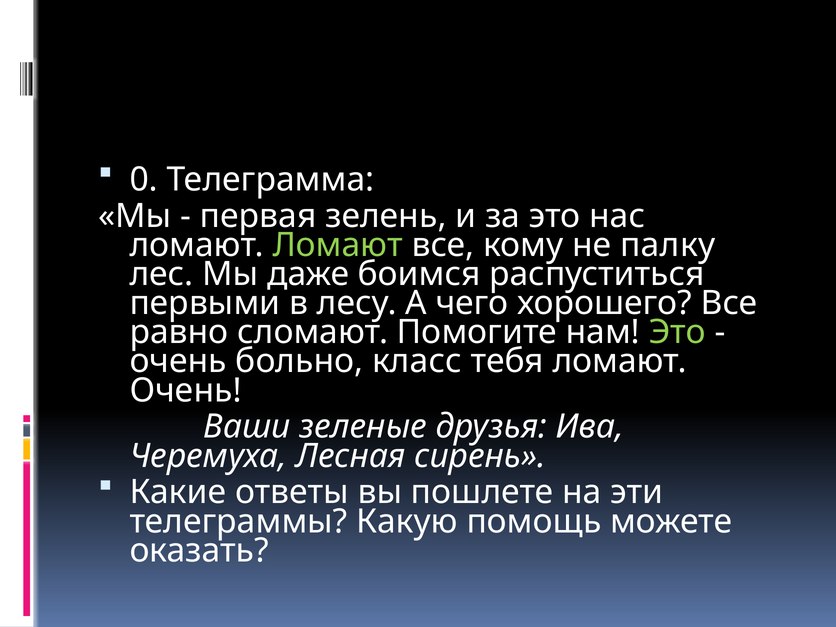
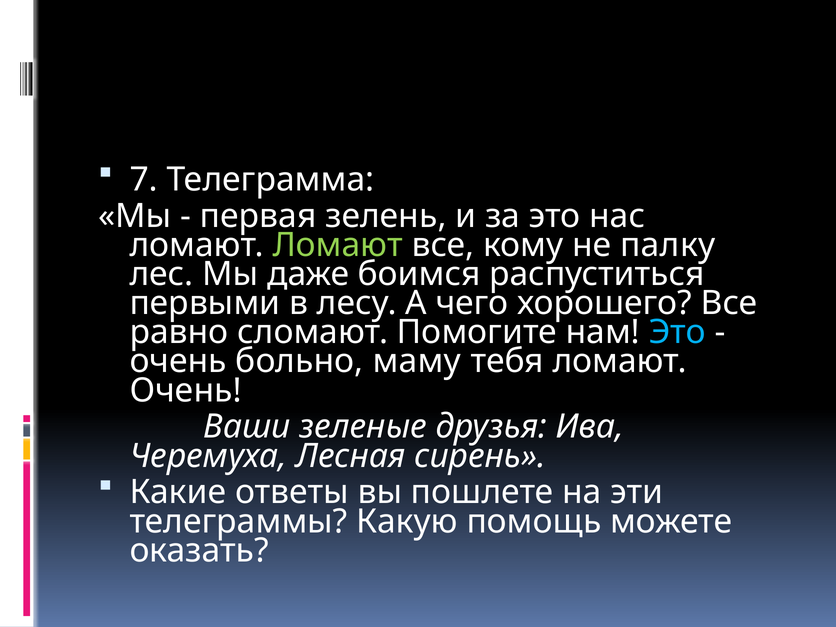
0: 0 -> 7 (144, 179)
Это colour: light green -> light blue (677, 332)
класс: класс -> маму (417, 361)
